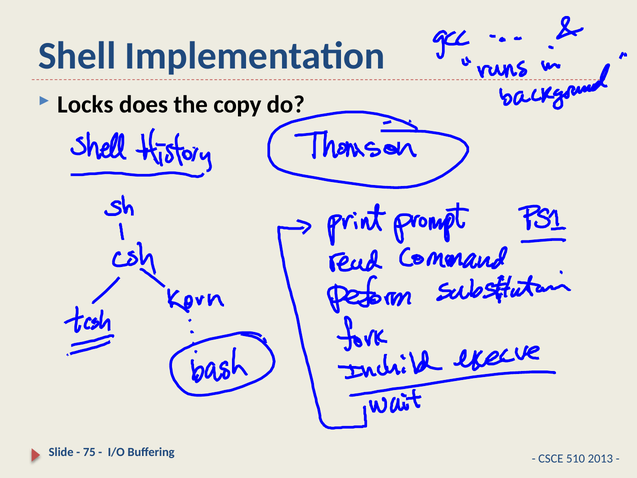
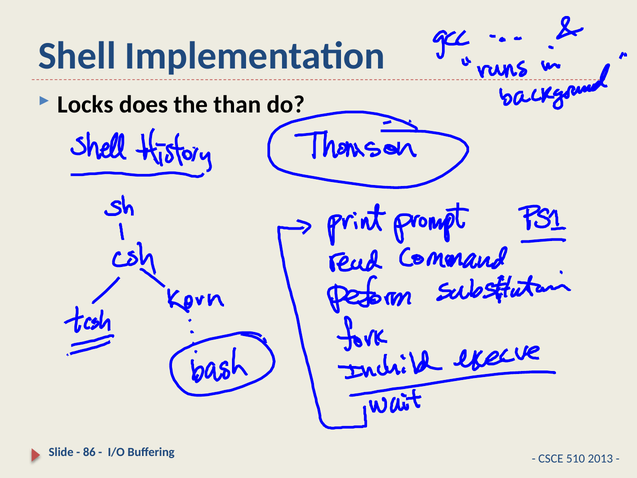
copy: copy -> than (237, 105)
75: 75 -> 86 (89, 452)
